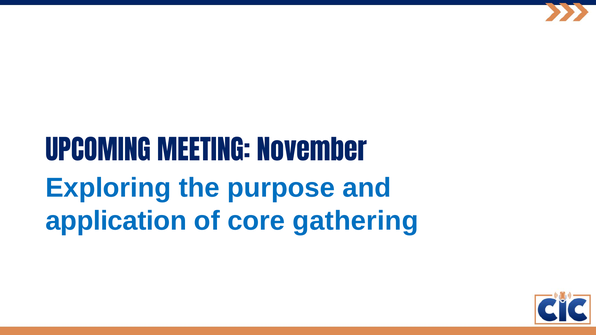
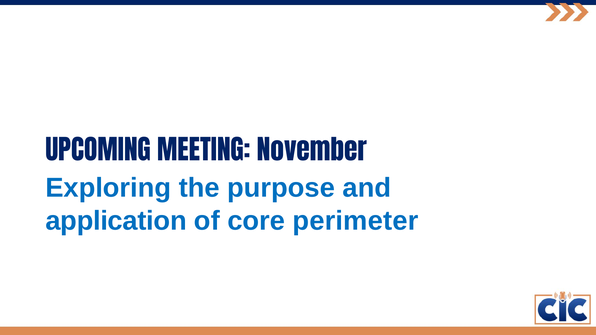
gathering: gathering -> perimeter (355, 221)
